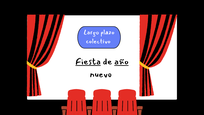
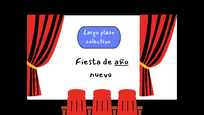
Fiesta underline: present -> none (88, 62)
